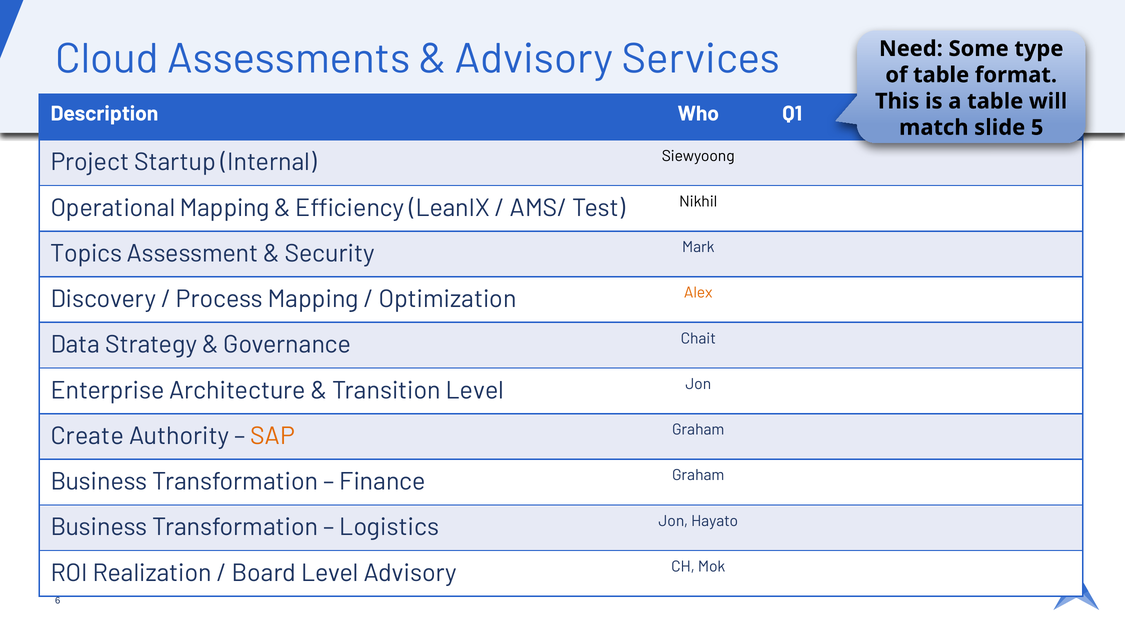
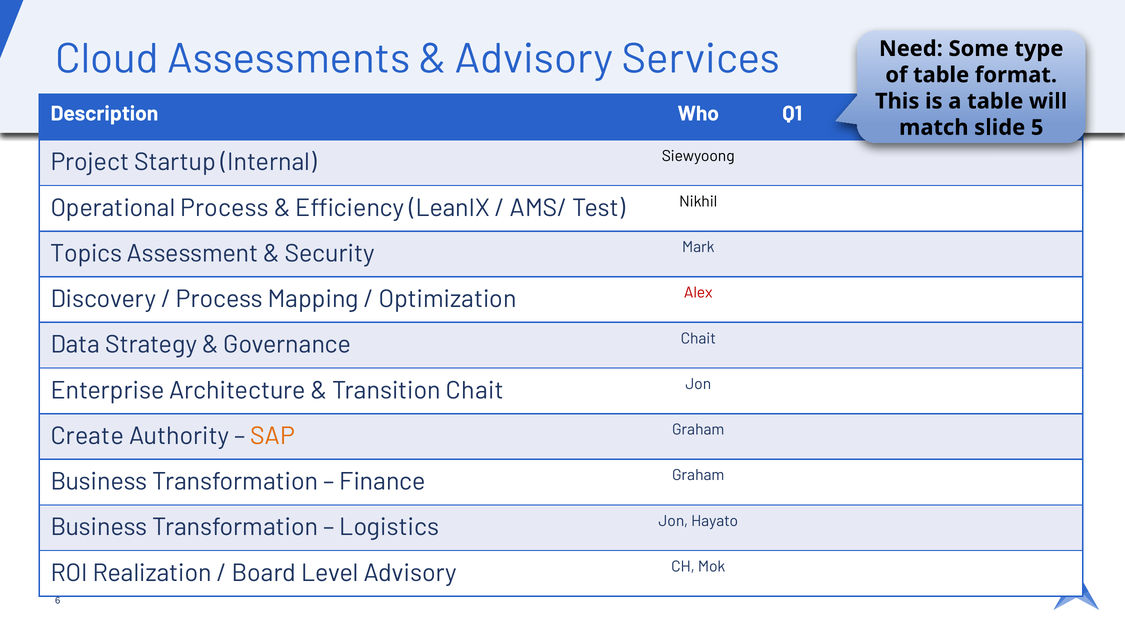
Operational Mapping: Mapping -> Process (225, 208)
Alex colour: orange -> red (698, 293)
Transition Level: Level -> Chait (475, 390)
